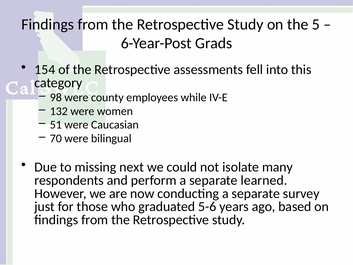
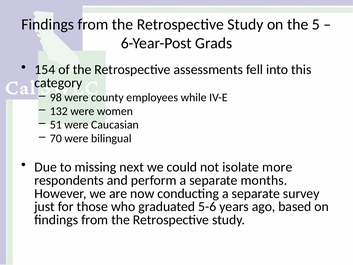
many: many -> more (277, 167)
learned: learned -> months (264, 180)
